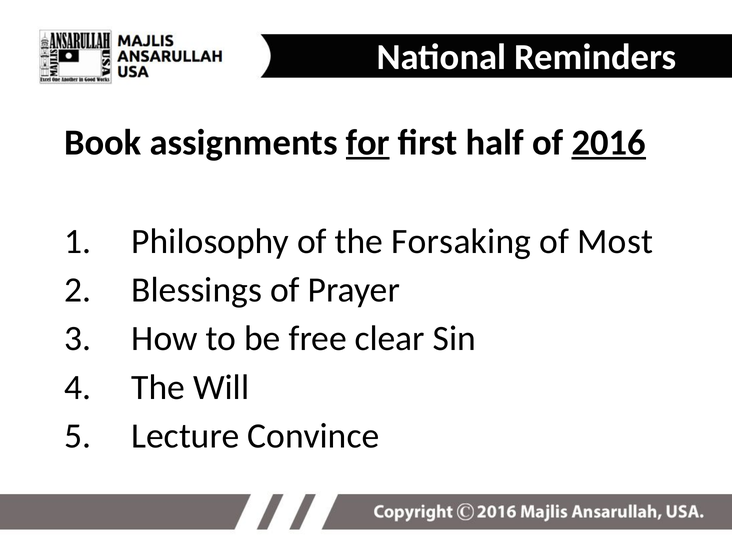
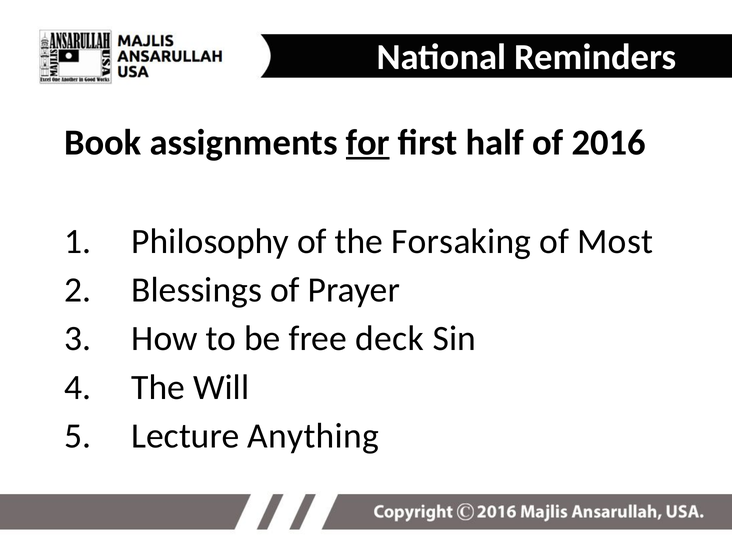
2016 underline: present -> none (609, 143)
clear: clear -> deck (390, 339)
Convince: Convince -> Anything (313, 436)
